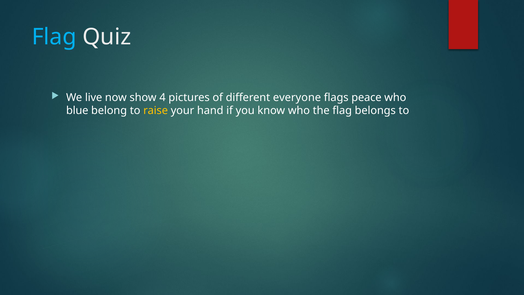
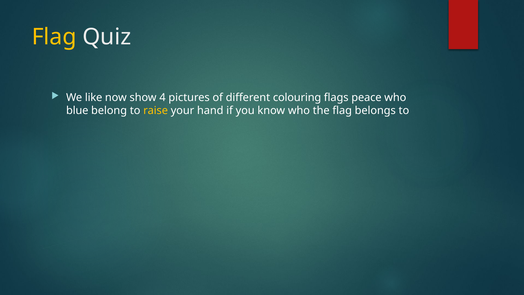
Flag colour: light blue -> yellow (54, 37)
live: live -> like (94, 98)
everyone: everyone -> colouring (297, 98)
